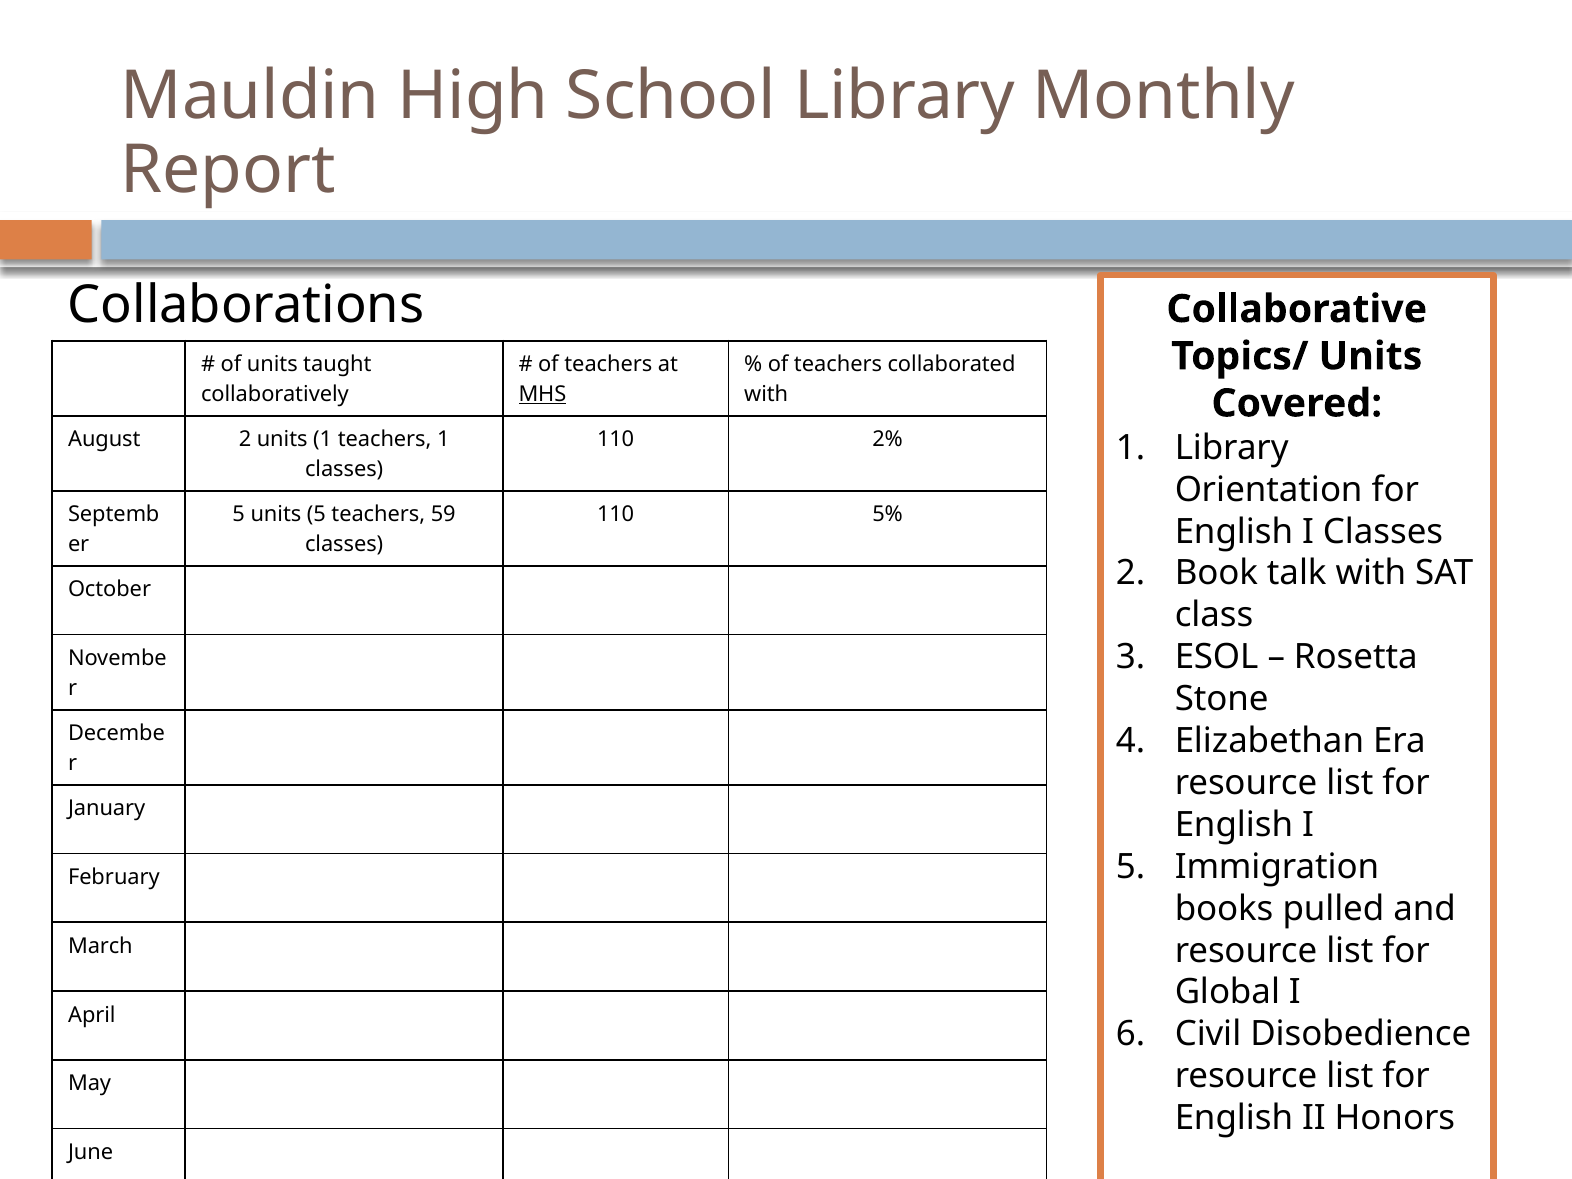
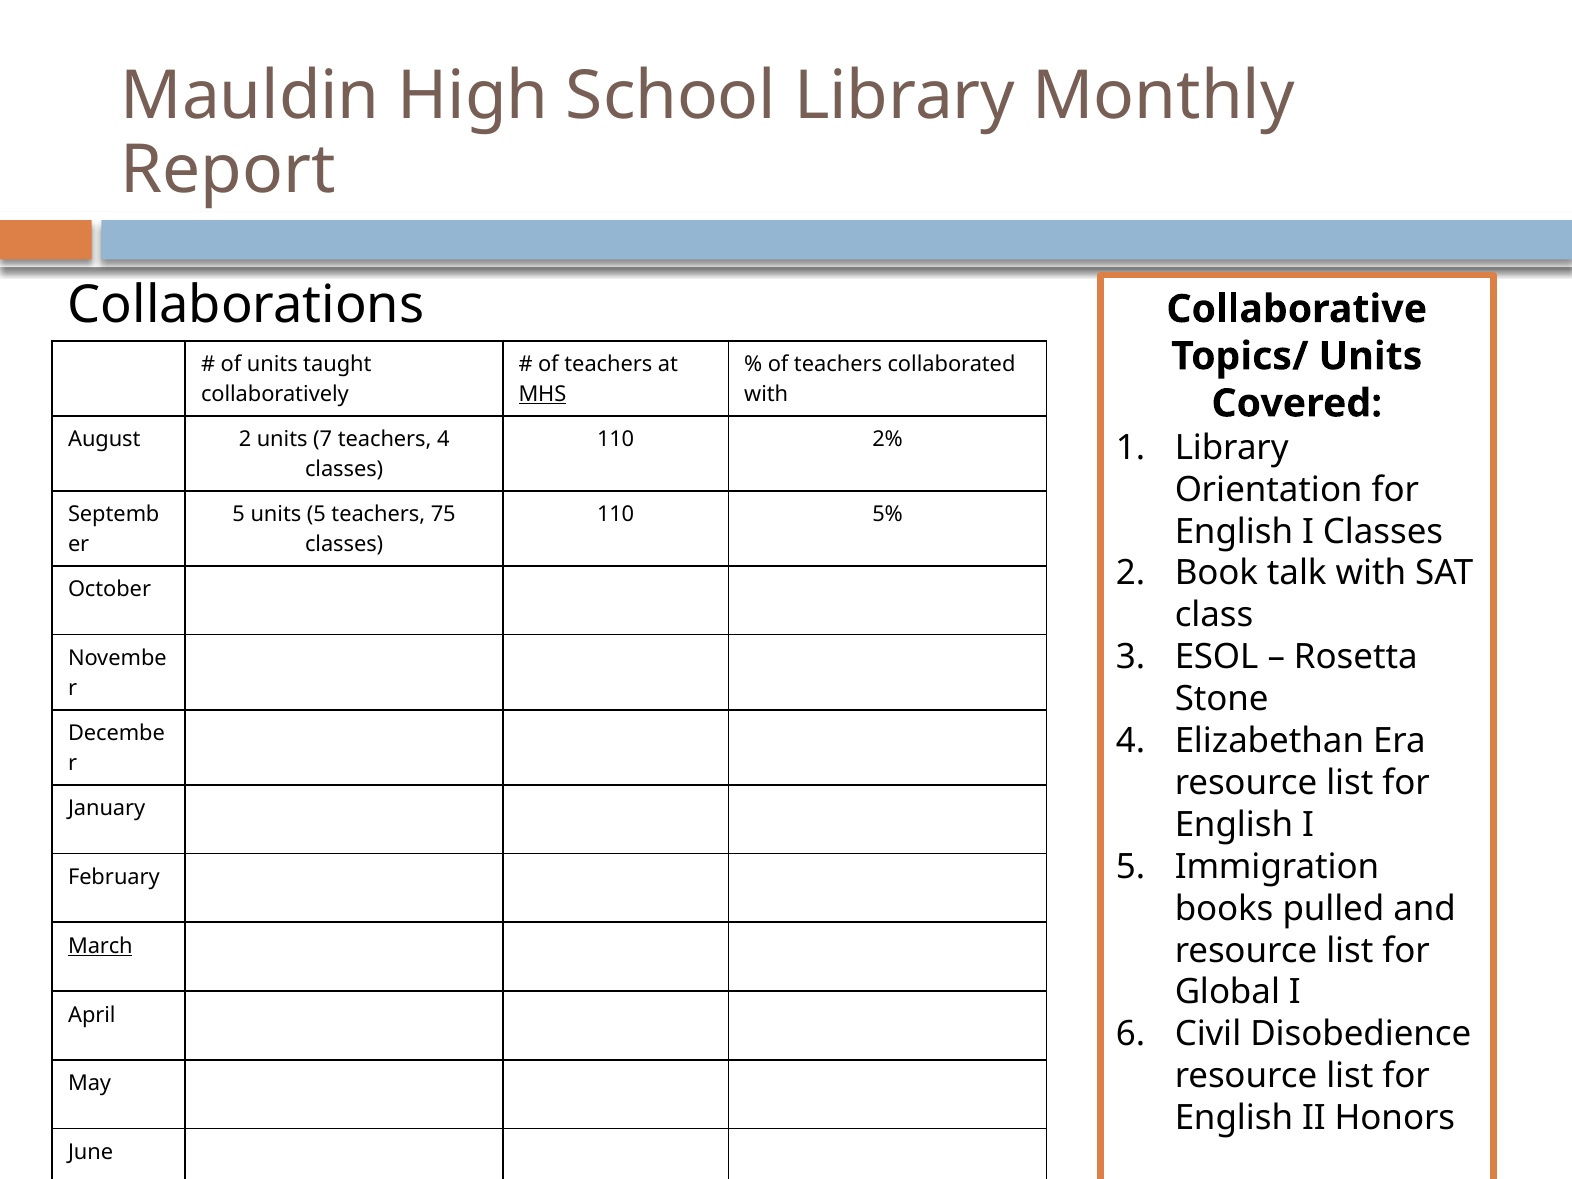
units 1: 1 -> 7 (323, 440)
teachers 1: 1 -> 4 (443, 440)
59: 59 -> 75 (443, 515)
March underline: none -> present (100, 946)
